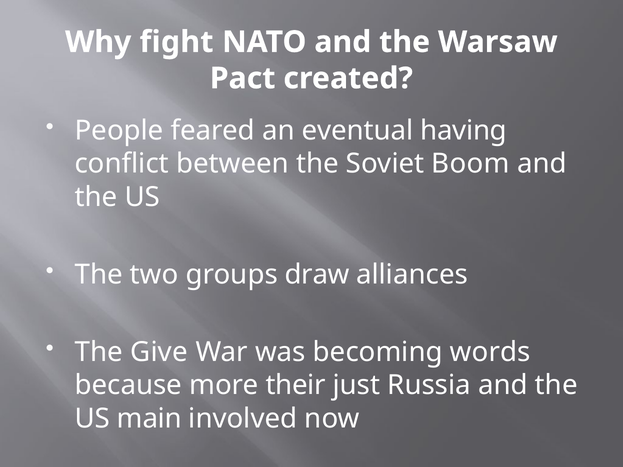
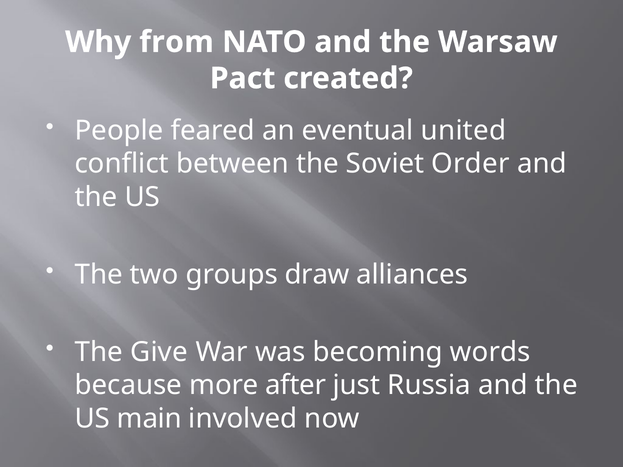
fight: fight -> from (177, 42)
having: having -> united (463, 131)
Boom: Boom -> Order (470, 164)
their: their -> after (296, 385)
